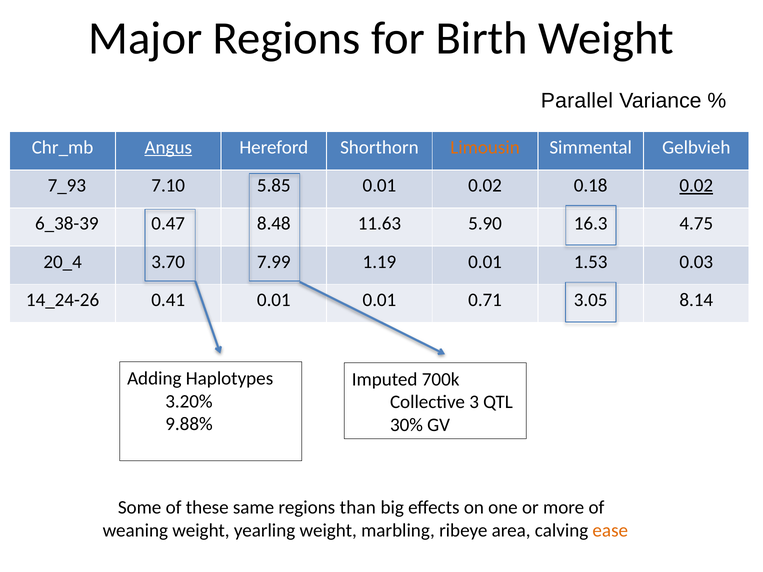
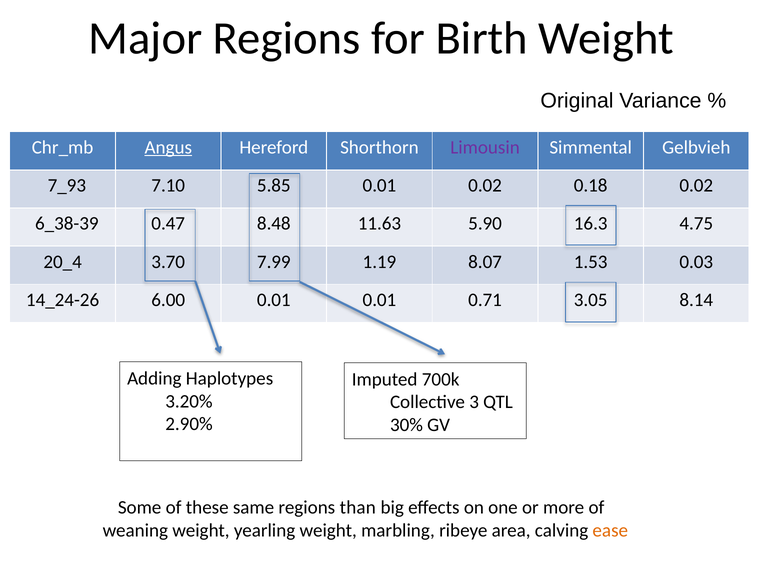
Parallel: Parallel -> Original (577, 101)
Limousin colour: orange -> purple (485, 147)
0.02 underline: present -> none (696, 186)
1.19 0.01: 0.01 -> 8.07 (485, 262)
0.41: 0.41 -> 6.00 (168, 300)
9.88%: 9.88% -> 2.90% (189, 424)
